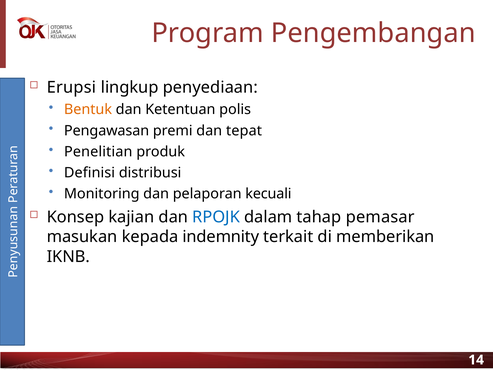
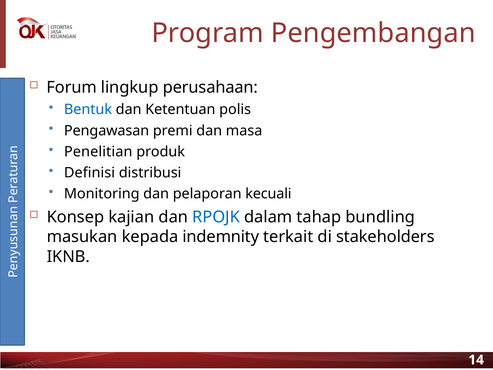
Erupsi: Erupsi -> Forum (72, 87)
penyediaan: penyediaan -> perusahaan (210, 87)
Bentuk colour: orange -> blue (88, 109)
tepat: tepat -> masa (244, 131)
pemasar: pemasar -> bundling (380, 217)
memberikan: memberikan -> stakeholders (385, 237)
